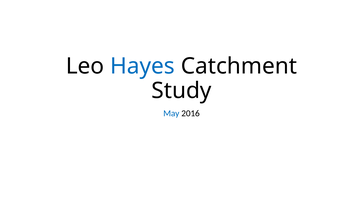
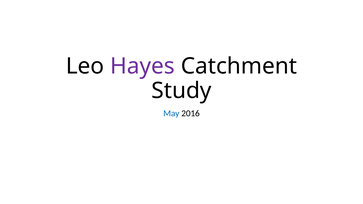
Hayes colour: blue -> purple (142, 66)
